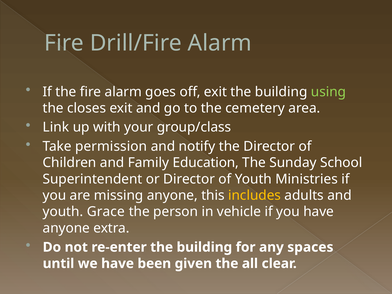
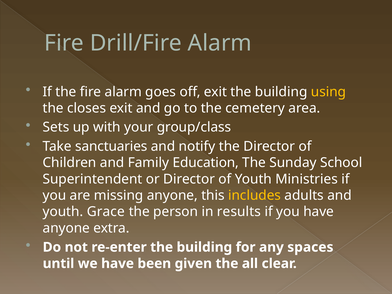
using colour: light green -> yellow (328, 92)
Link: Link -> Sets (56, 127)
permission: permission -> sanctuaries (111, 146)
vehicle: vehicle -> results (239, 212)
